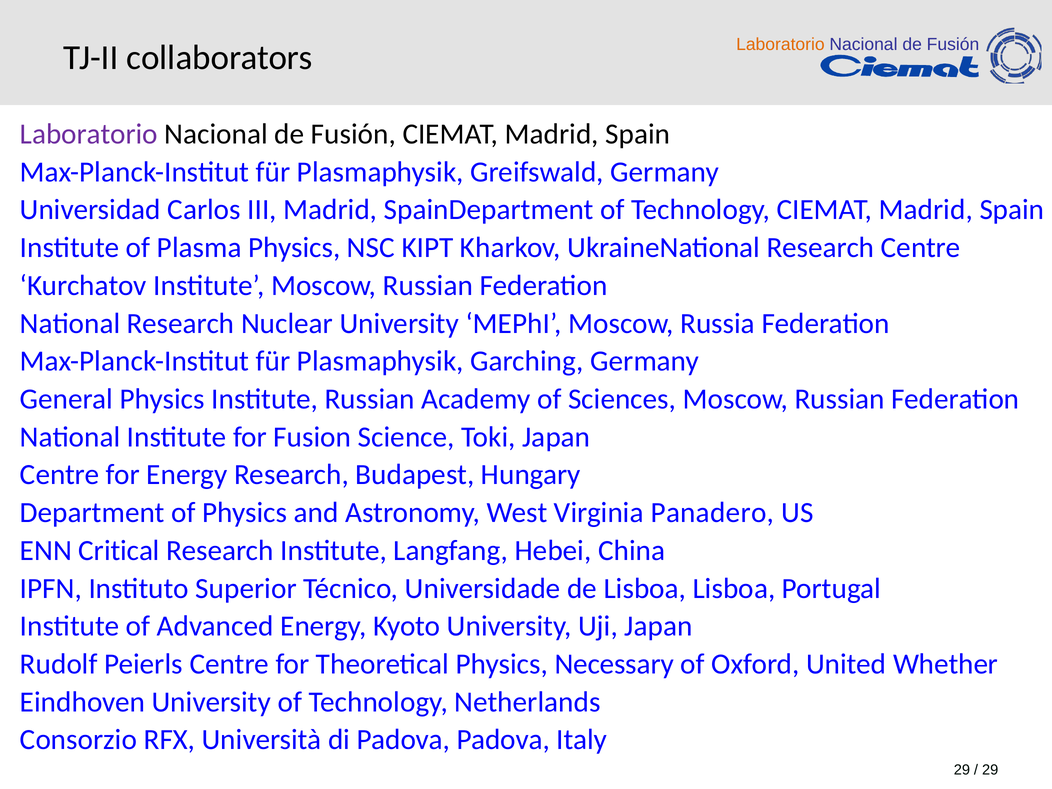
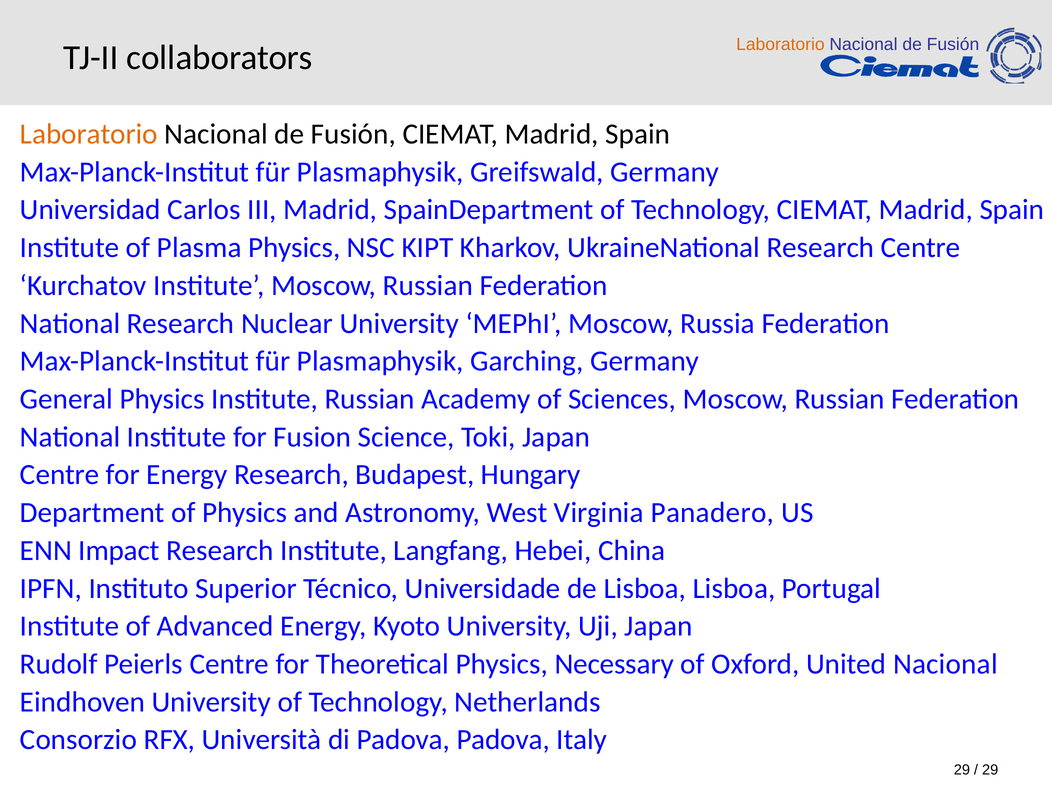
Laboratorio colour: purple -> orange (89, 134)
Critical: Critical -> Impact (119, 551)
United Whether: Whether -> Nacional (945, 664)
